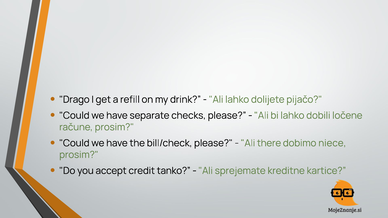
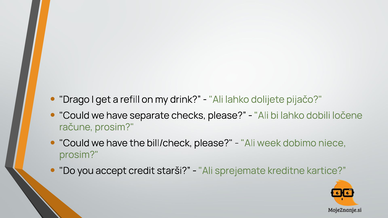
there: there -> week (269, 143)
tanko: tanko -> starši (174, 171)
